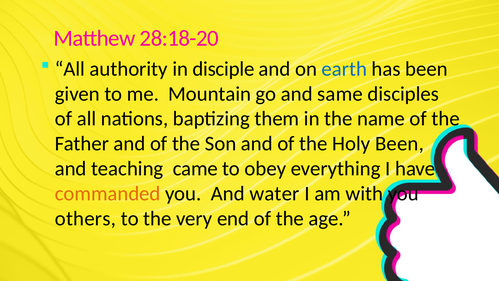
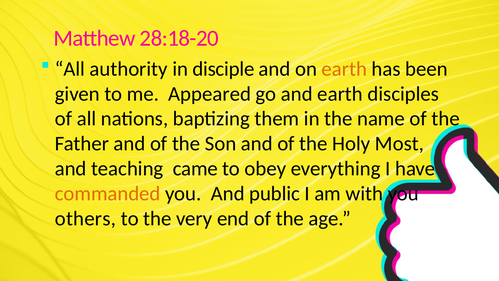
earth colour: blue -> orange (344, 69)
Mountain: Mountain -> Appeared (210, 94)
and same: same -> earth (340, 94)
Holy Been: Been -> Most (400, 144)
water: water -> public (275, 193)
